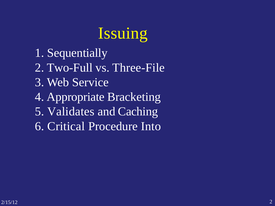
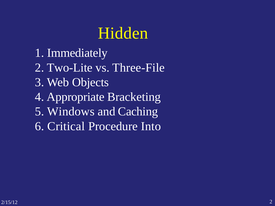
Issuing: Issuing -> Hidden (123, 33)
Sequentially: Sequentially -> Immediately (77, 53)
Two-Full: Two-Full -> Two-Lite (70, 68)
Service: Service -> Objects (90, 82)
Validates: Validates -> Windows (71, 112)
